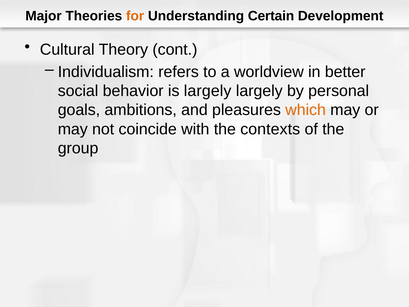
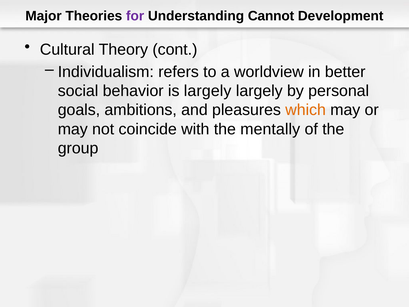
for colour: orange -> purple (135, 16)
Certain: Certain -> Cannot (271, 16)
contexts: contexts -> mentally (270, 129)
